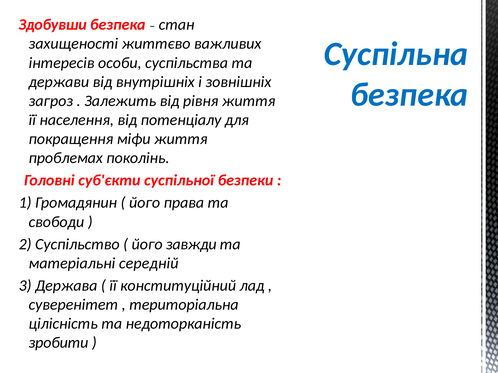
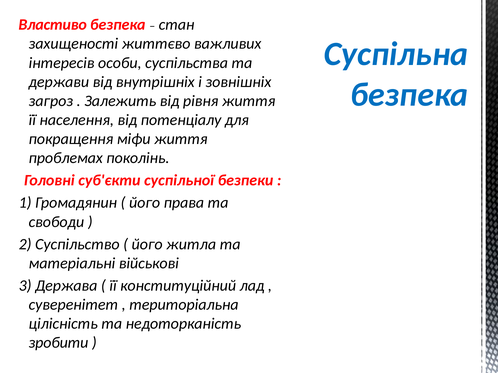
Здобувши: Здобувши -> Властиво (53, 25)
завжди: завжди -> житла (191, 244)
середній: середній -> військові (149, 264)
